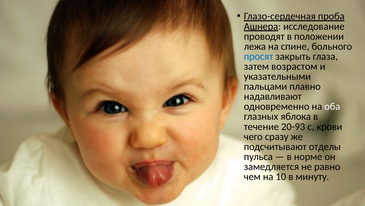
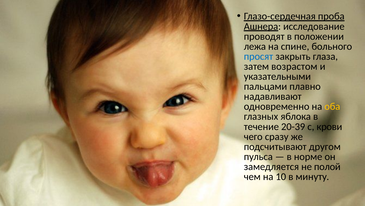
оба colour: white -> yellow (332, 106)
20-93: 20-93 -> 20-39 (293, 126)
отделы: отделы -> другом (325, 146)
равно: равно -> полой (327, 166)
